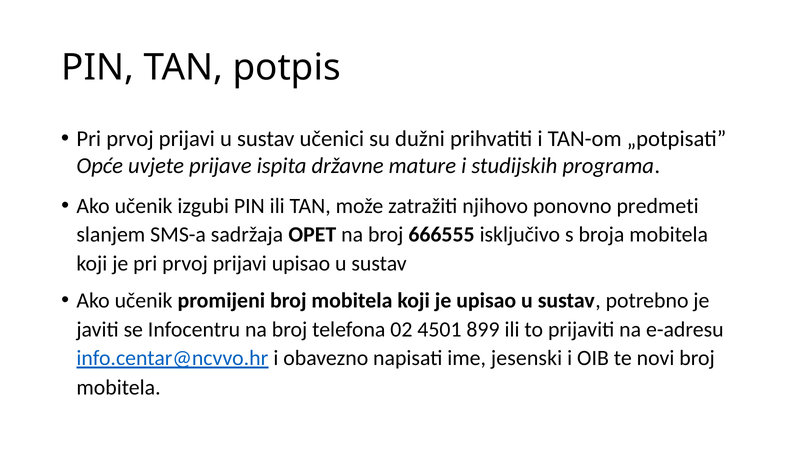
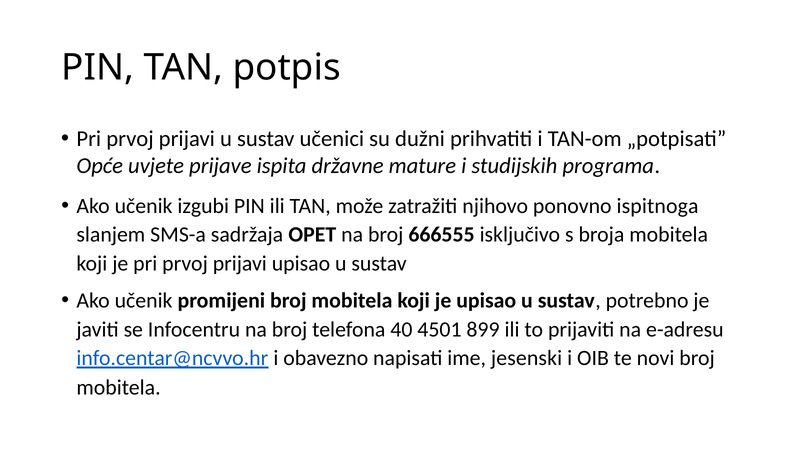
predmeti: predmeti -> ispitnoga (658, 206)
02: 02 -> 40 (401, 329)
